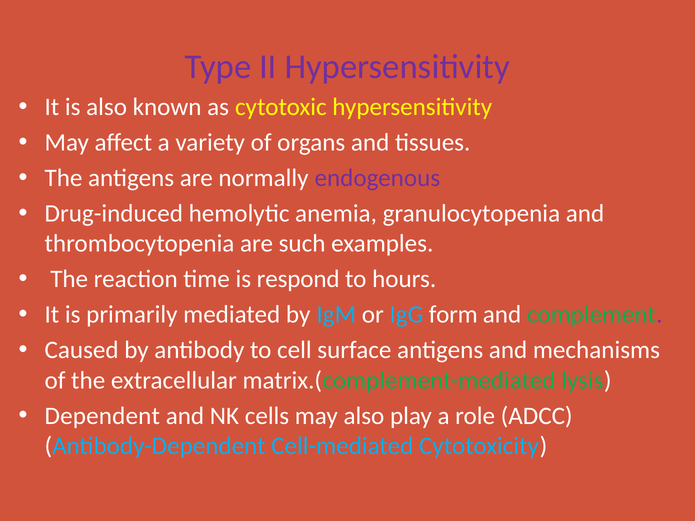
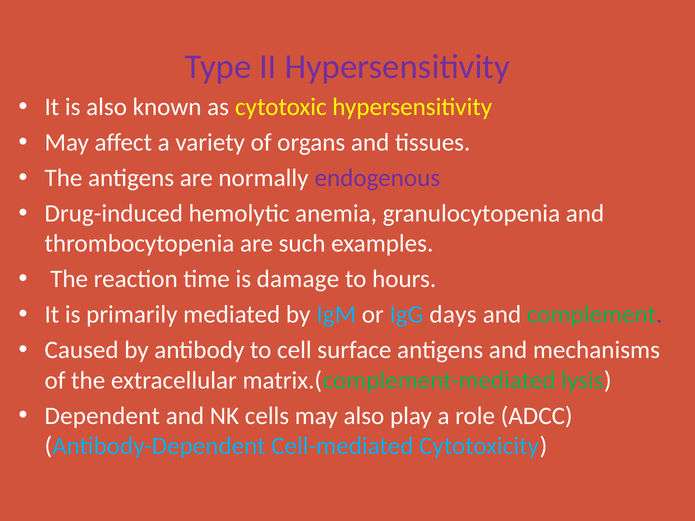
respond: respond -> damage (298, 279)
form: form -> days (453, 315)
